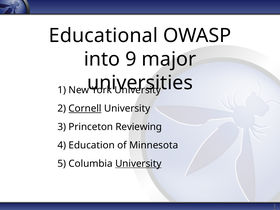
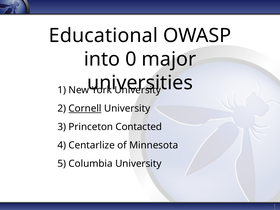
9: 9 -> 0 (131, 59)
Reviewing: Reviewing -> Contacted (139, 127)
Education: Education -> Centarlize (92, 145)
University underline: present -> none (138, 164)
